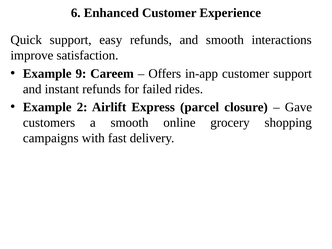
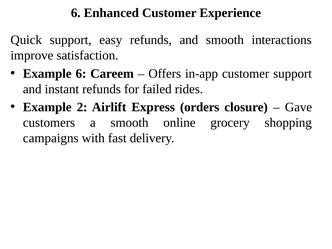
Example 9: 9 -> 6 (81, 74)
parcel: parcel -> orders (200, 107)
